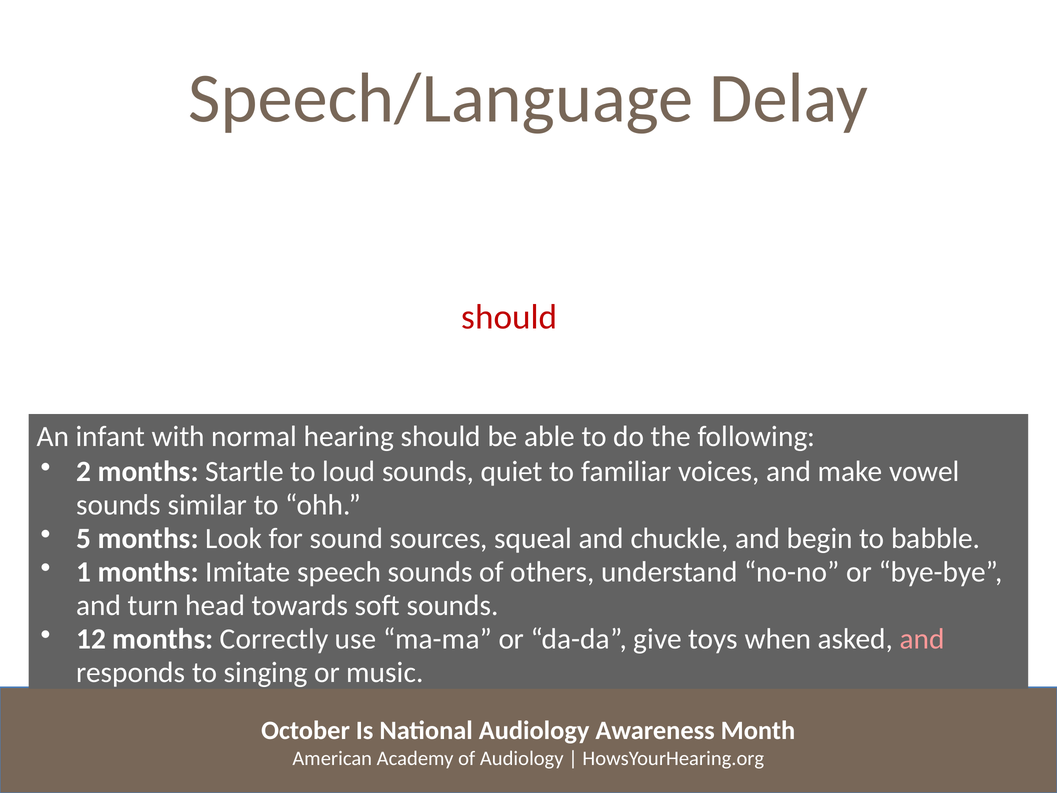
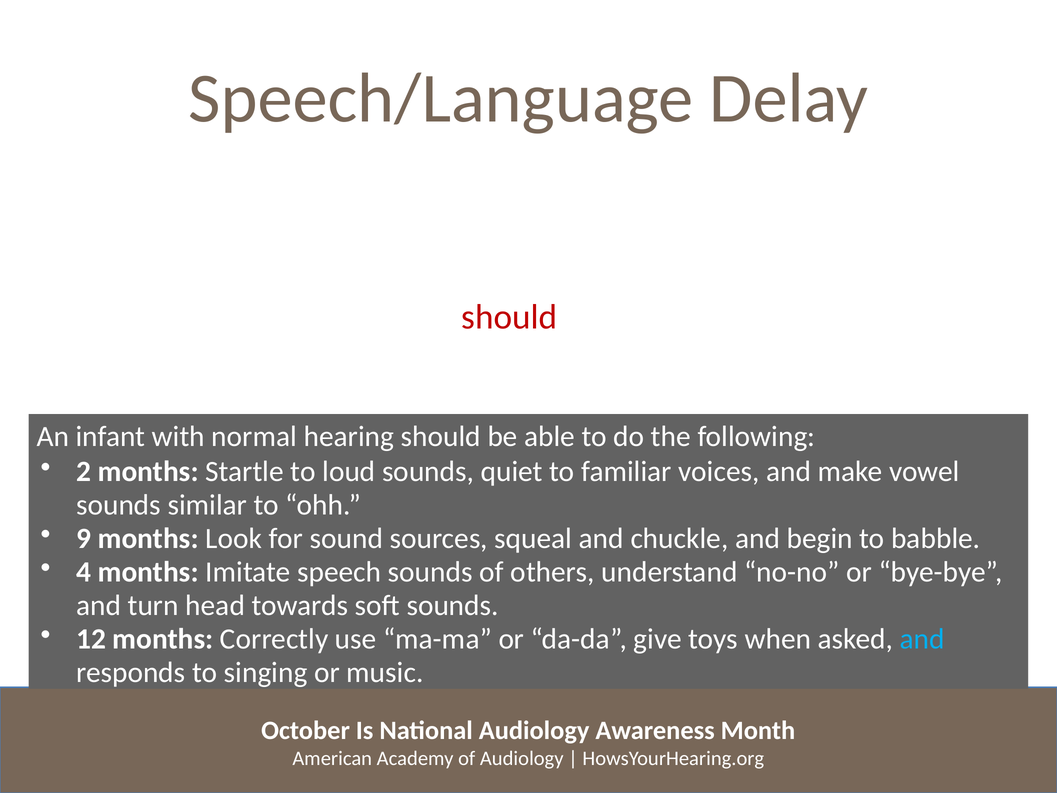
5: 5 -> 9 (84, 538)
1: 1 -> 4 (84, 572)
and colour: pink -> light blue (922, 639)
